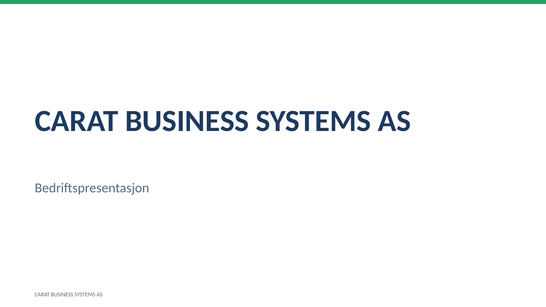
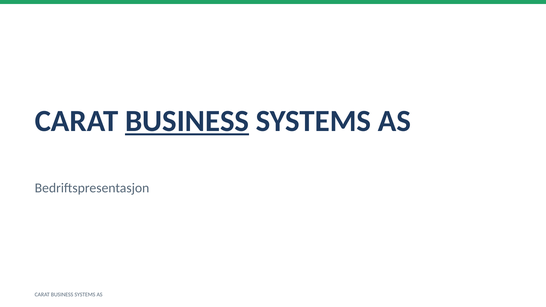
BUSINESS underline: none -> present (187, 121)
